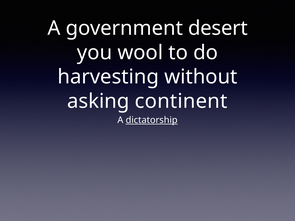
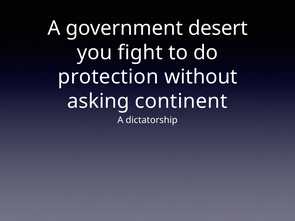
wool: wool -> fight (140, 53)
harvesting: harvesting -> protection (108, 77)
dictatorship underline: present -> none (152, 120)
